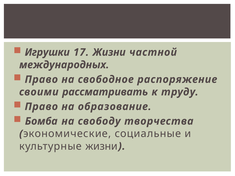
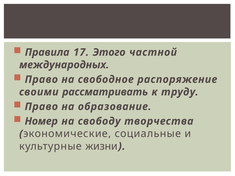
Игрушки: Игрушки -> Правила (47, 52)
17 Жизни: Жизни -> Этого (109, 52)
Бомба: Бомба -> Номер (41, 121)
